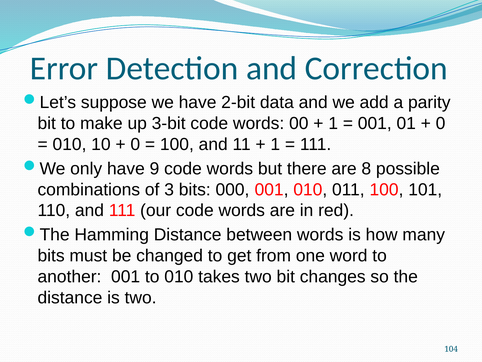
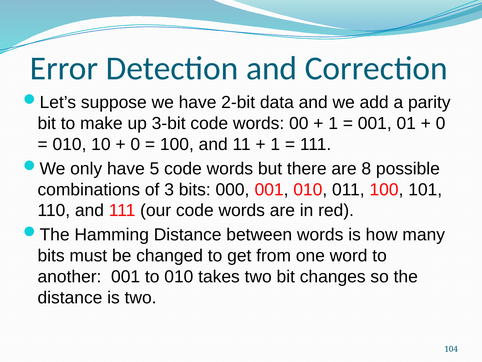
9: 9 -> 5 (154, 168)
